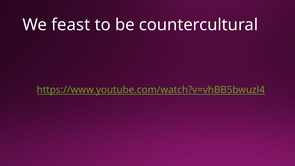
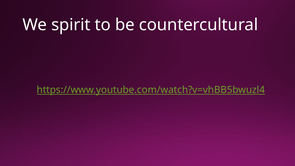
feast: feast -> spirit (71, 25)
